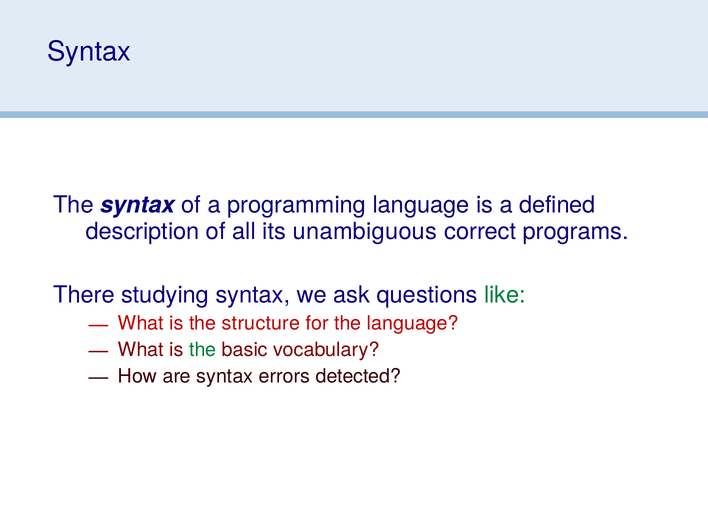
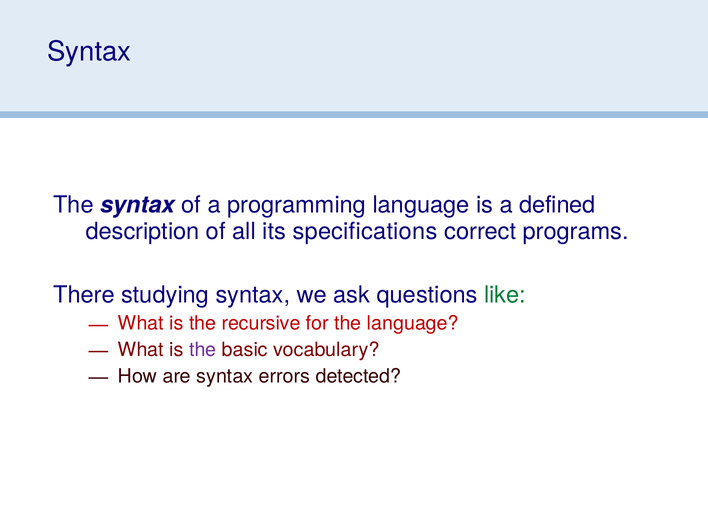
unambiguous: unambiguous -> specifications (365, 232)
structure: structure -> recursive (261, 323)
the colour: green -> purple (203, 350)
